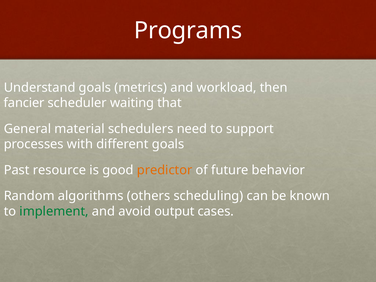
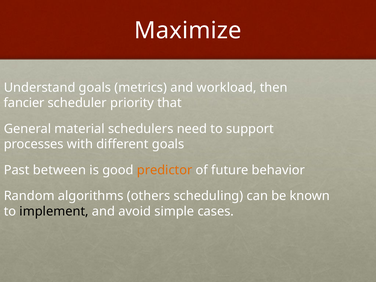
Programs: Programs -> Maximize (188, 31)
waiting: waiting -> priority (132, 103)
resource: resource -> between (59, 170)
implement colour: green -> black (54, 211)
output: output -> simple (174, 211)
